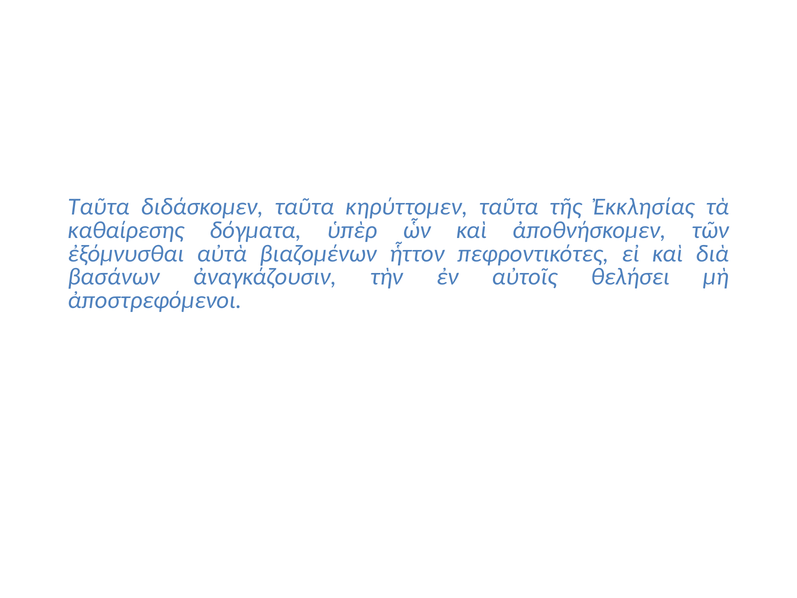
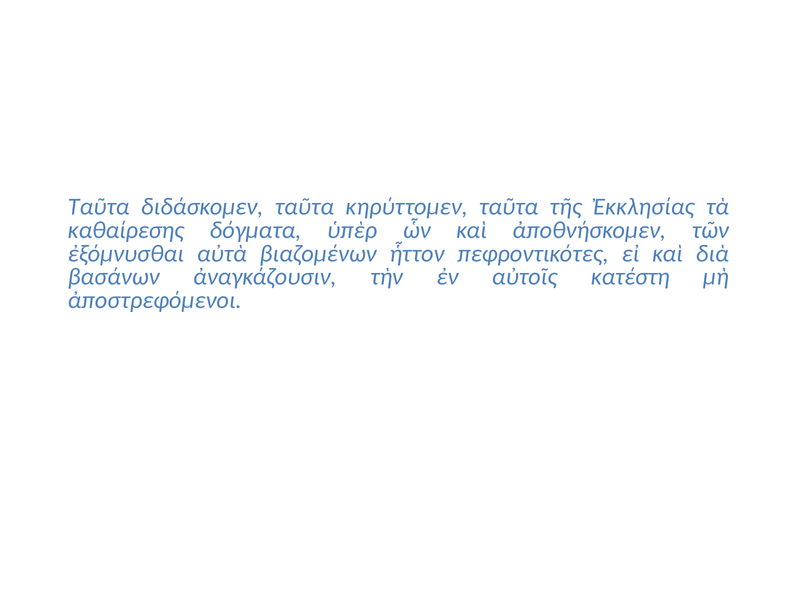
θελήσει: θελήσει -> κατέστη (630, 277)
